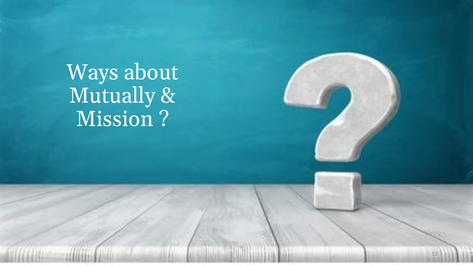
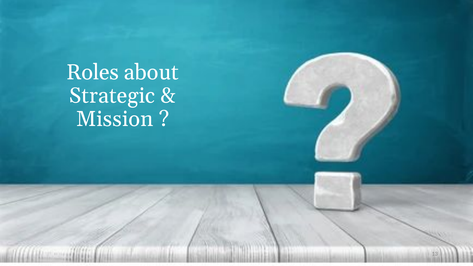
Ways: Ways -> Roles (93, 72)
Mutually: Mutually -> Strategic (112, 96)
